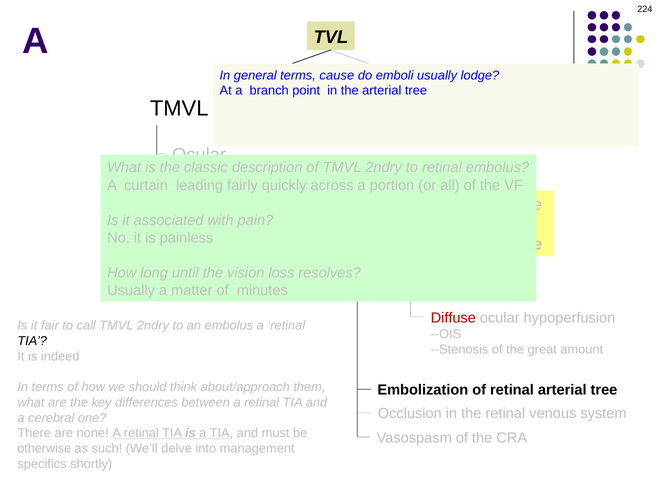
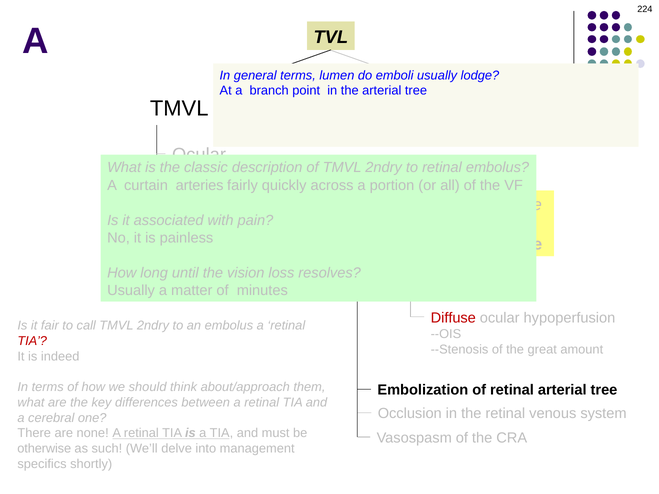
terms cause: cause -> lumen (337, 75)
leading: leading -> arteries (200, 185)
TIA colour: black -> red (32, 341)
